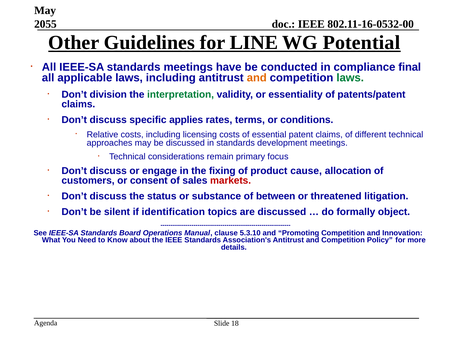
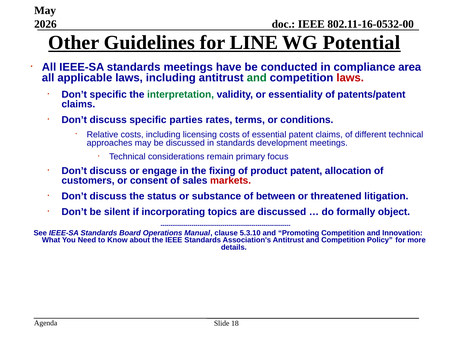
2055: 2055 -> 2026 (45, 24)
final: final -> area (410, 67)
and colour: orange -> green (257, 78)
laws colour: green -> red (350, 78)
Don’t division: division -> specific (108, 94)
applies: applies -> parties (186, 120)
product cause: cause -> patent (306, 171)
identification: identification -> incorporating (173, 212)
